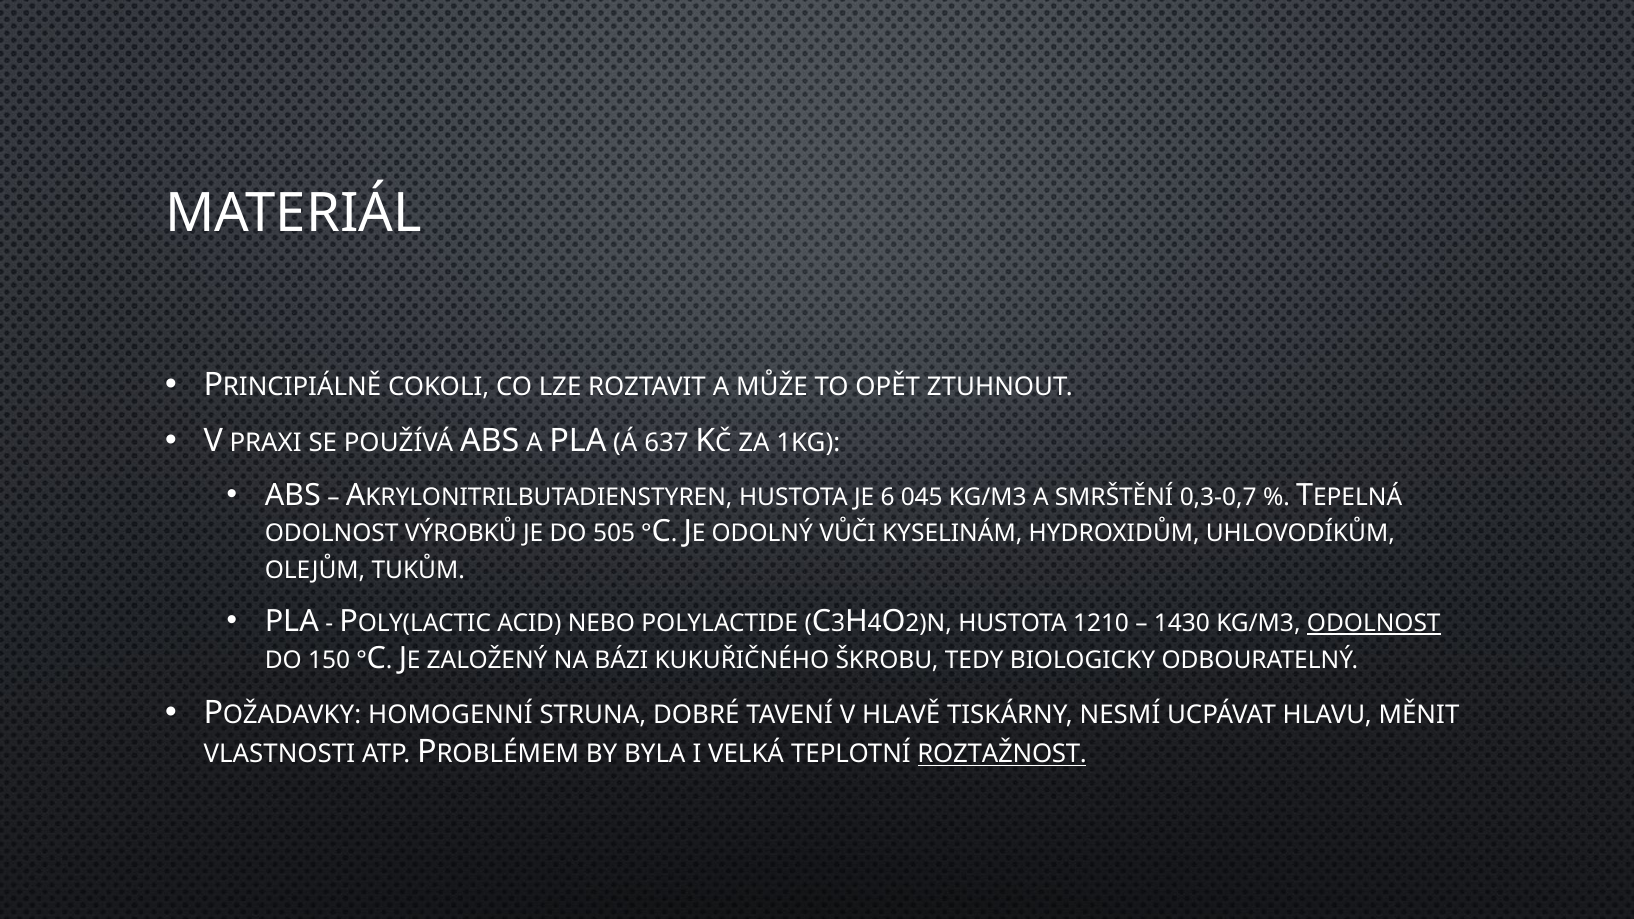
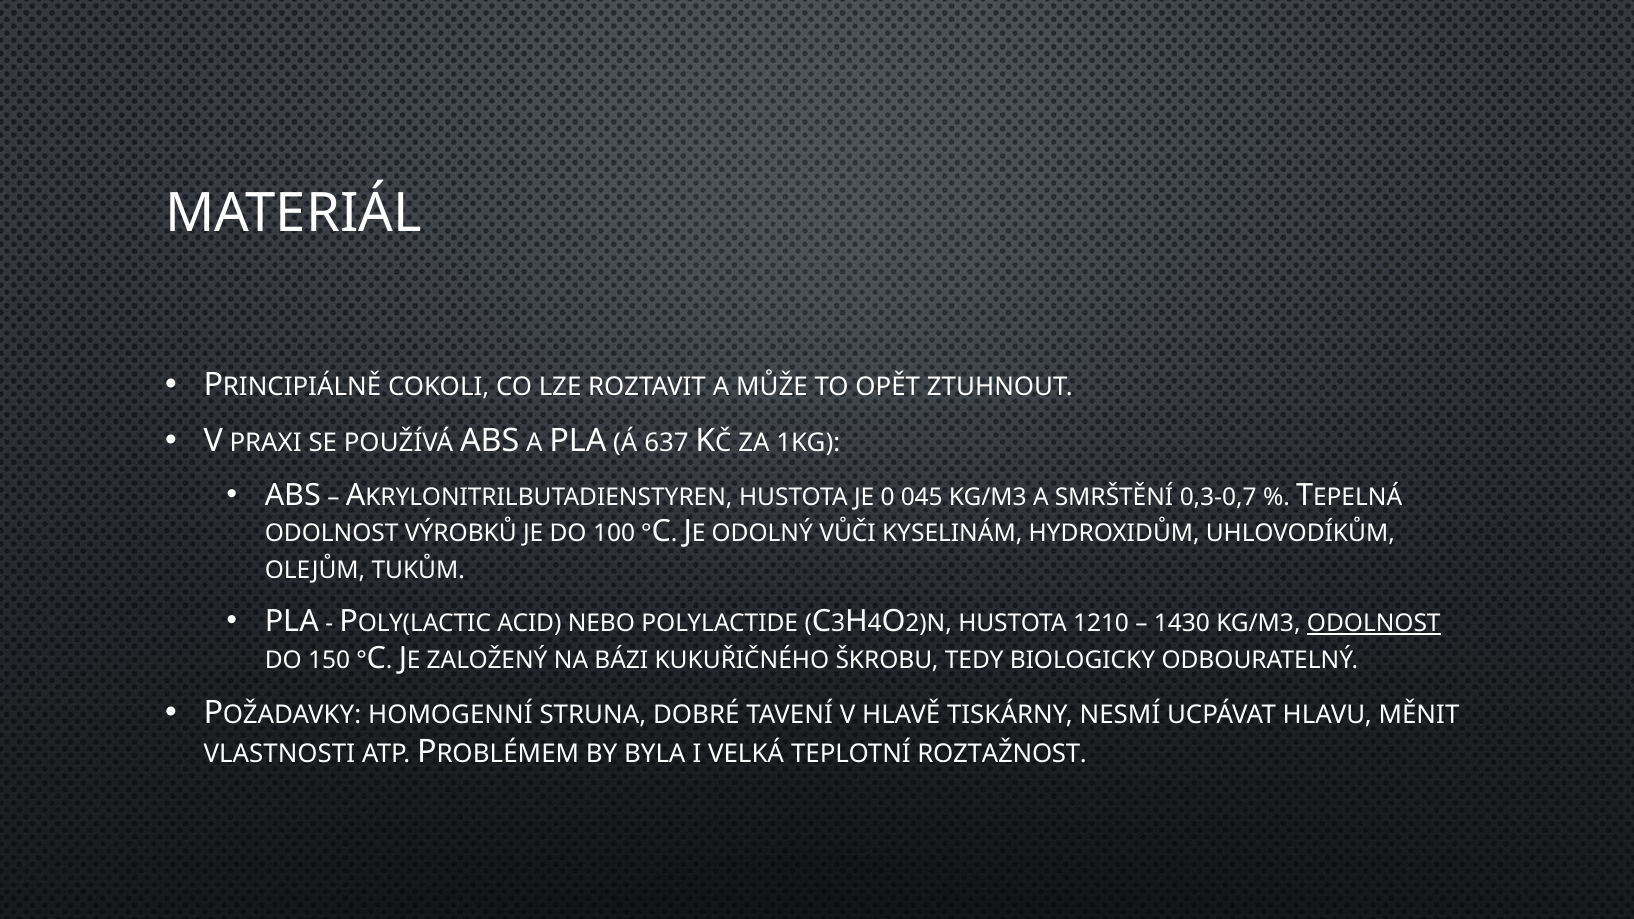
6: 6 -> 0 (888, 497)
505: 505 -> 100 (614, 534)
ROZTAŽNOST underline: present -> none (1002, 754)
